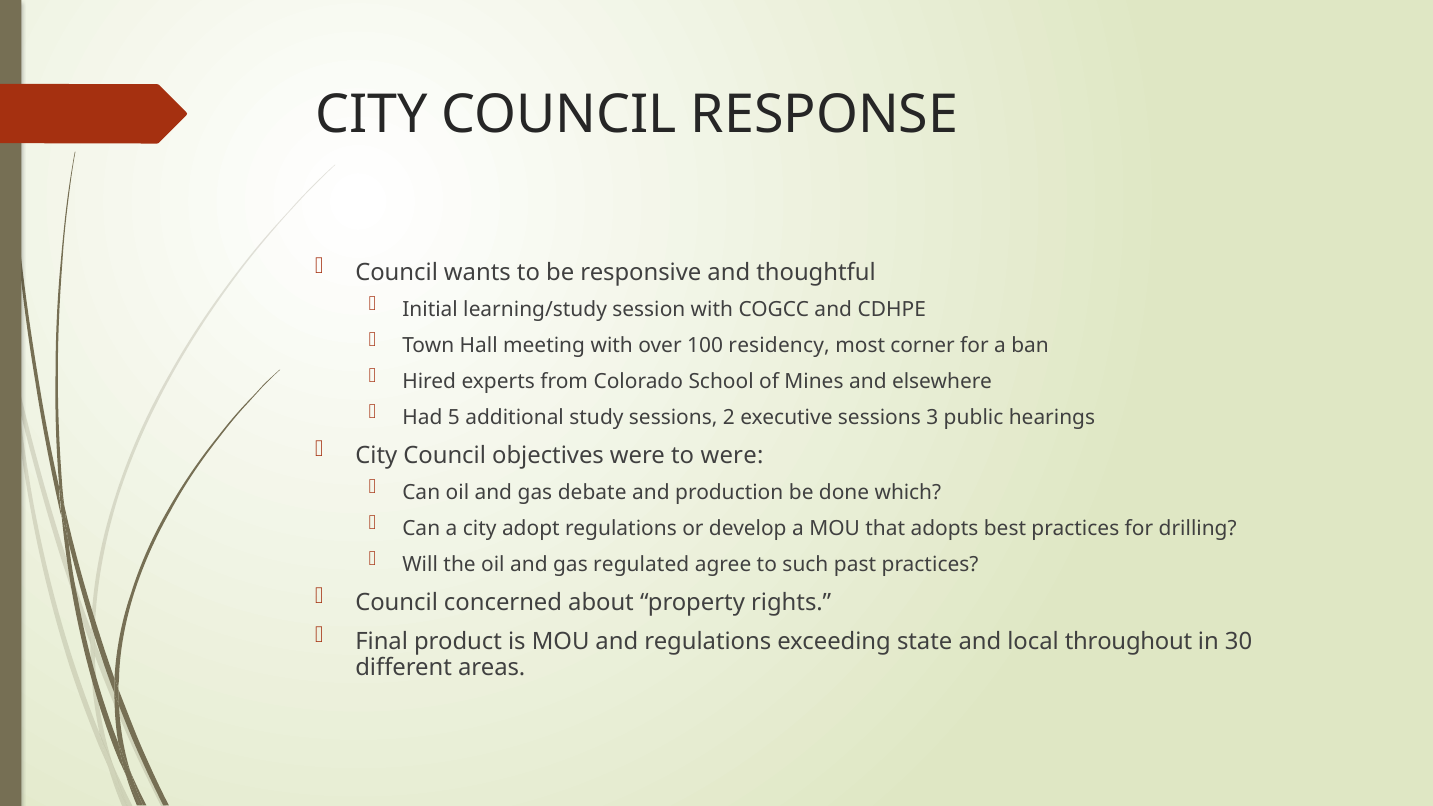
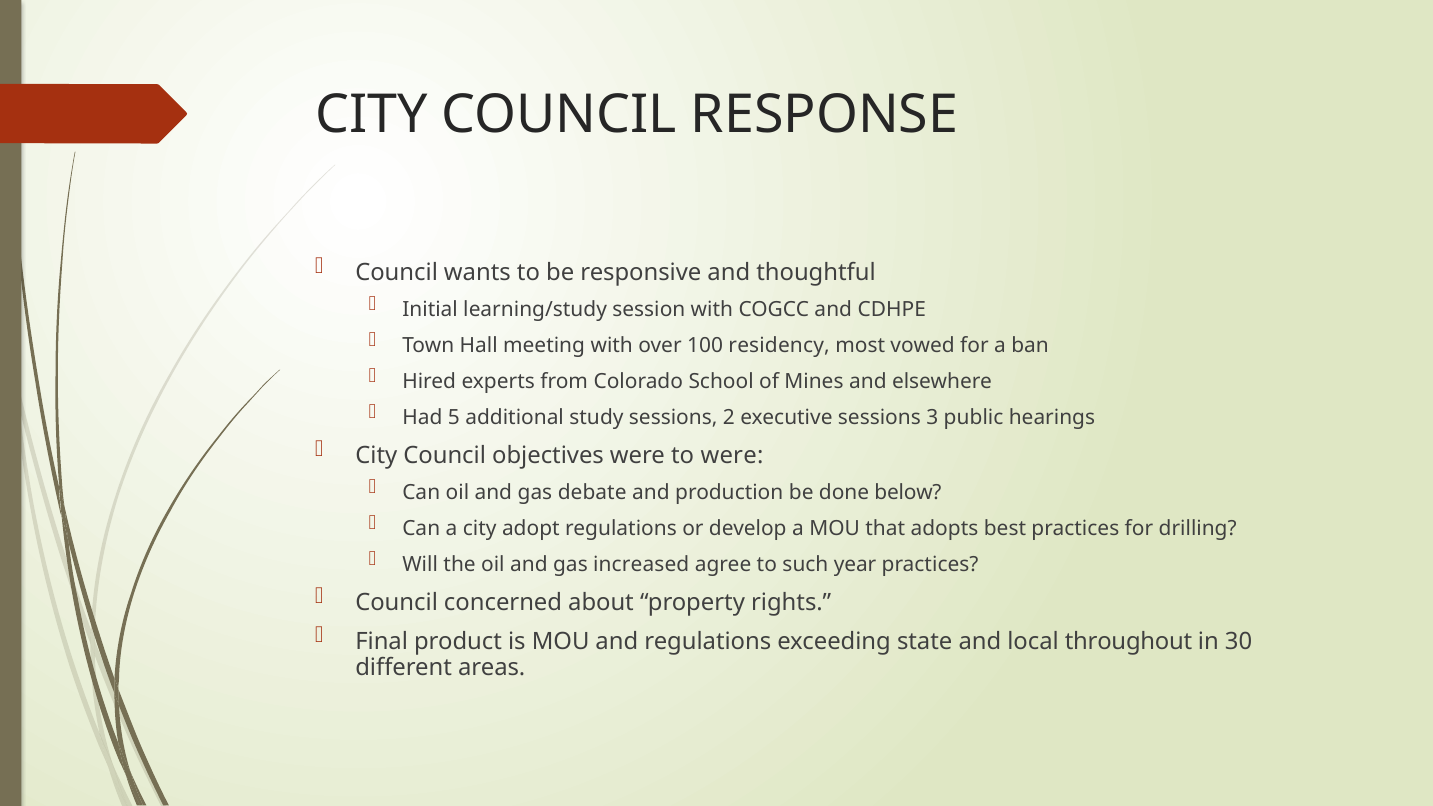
corner: corner -> vowed (923, 345)
which: which -> below (908, 493)
regulated: regulated -> increased (641, 565)
past: past -> year (855, 565)
